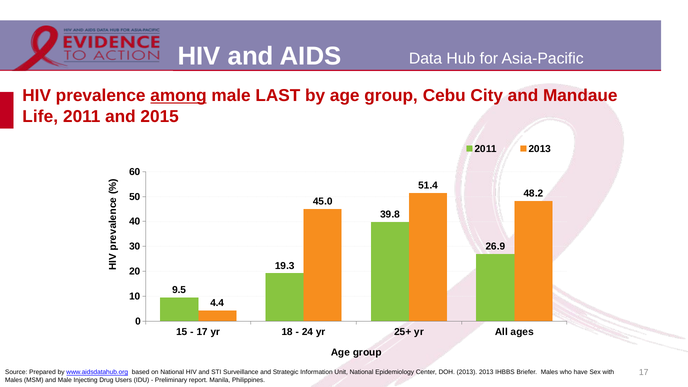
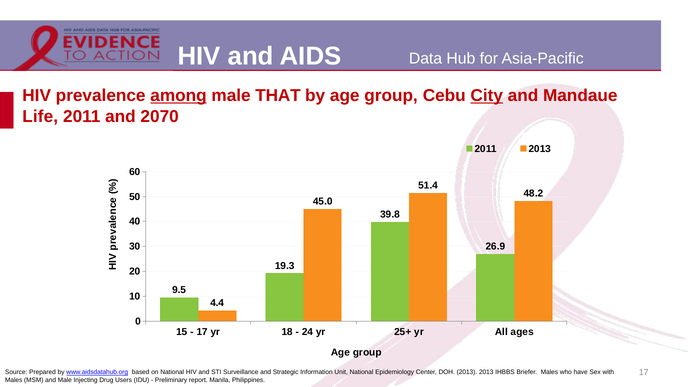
LAST: LAST -> THAT (278, 96)
City underline: none -> present (487, 96)
2015: 2015 -> 2070 (160, 116)
